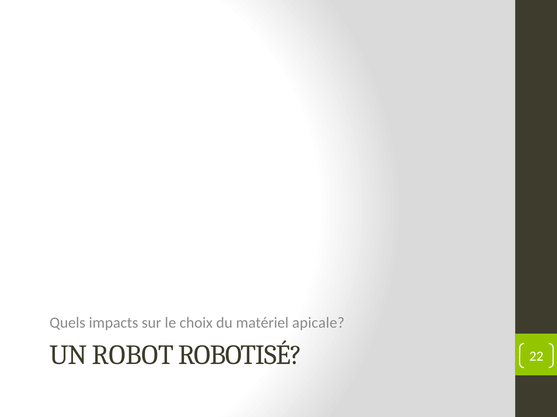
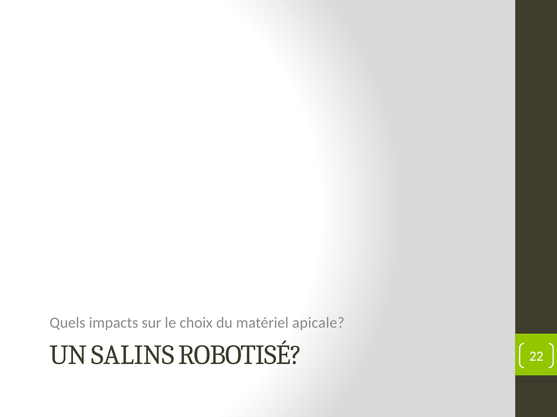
ROBOT: ROBOT -> SALINS (133, 356)
